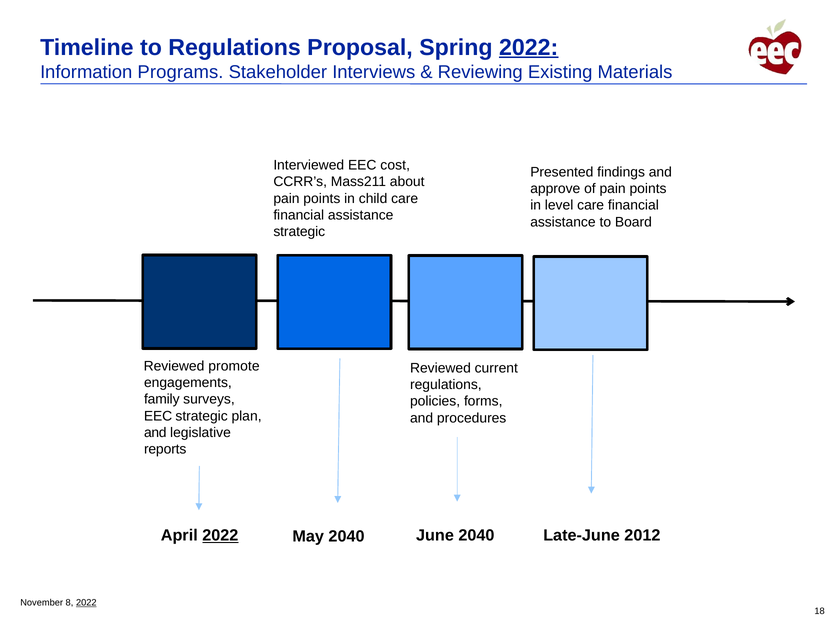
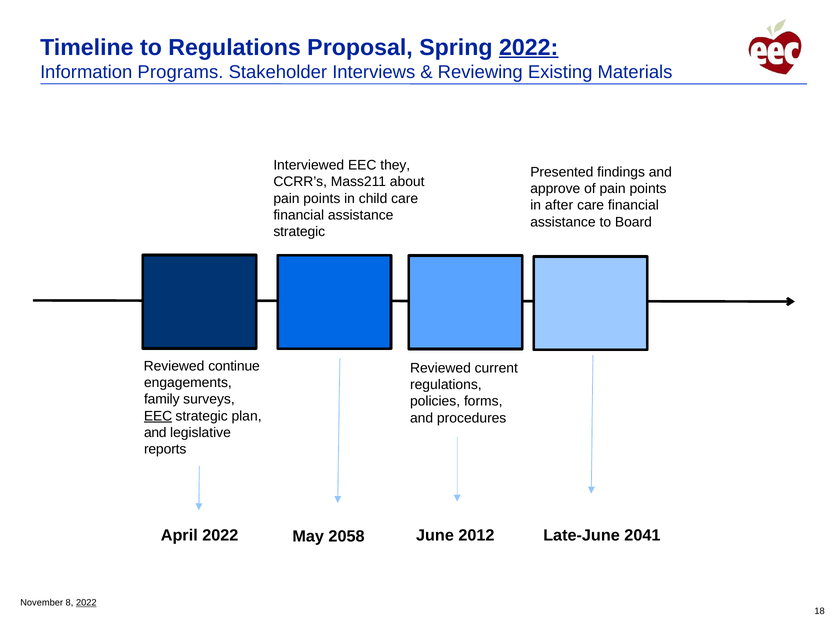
cost: cost -> they (395, 165)
level: level -> after (559, 205)
promote: promote -> continue (234, 366)
EEC underline: none -> present (158, 416)
2022 underline: present -> none (220, 535)
June 2040: 2040 -> 2012 (476, 535)
May 2040: 2040 -> 2058 (347, 536)
2012: 2012 -> 2041 (642, 535)
